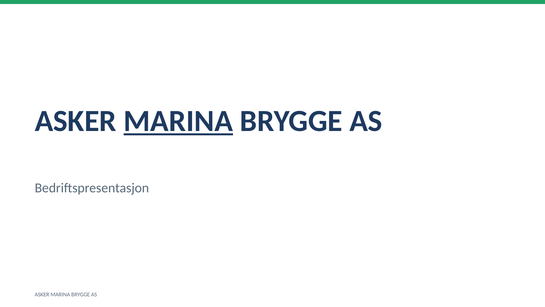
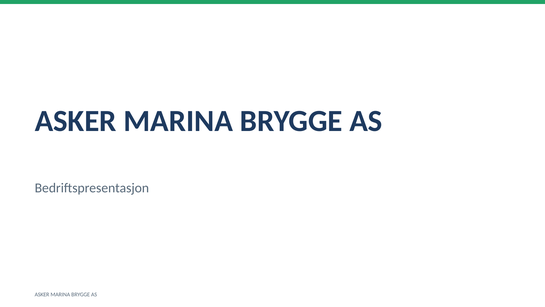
MARINA underline: present -> none (178, 121)
